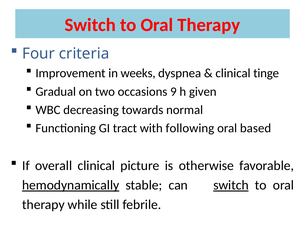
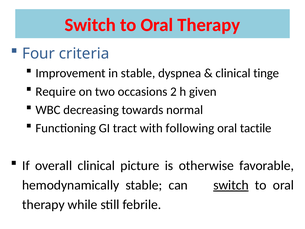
in weeks: weeks -> stable (138, 73)
Gradual: Gradual -> Require (56, 91)
9: 9 -> 2 (173, 91)
based: based -> tactile (256, 128)
hemodynamically underline: present -> none (71, 185)
